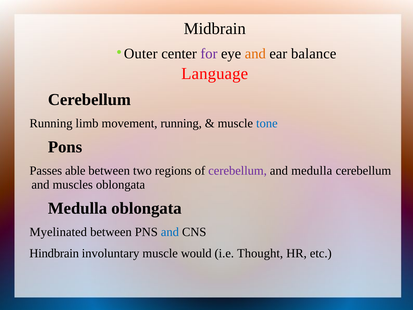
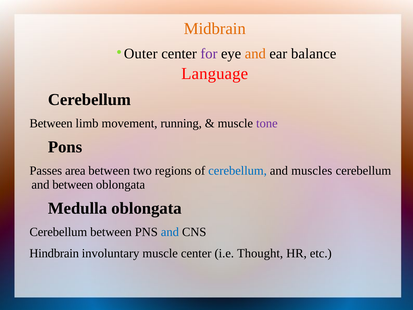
Midbrain colour: black -> orange (215, 29)
Running: Running -> Between (51, 123)
tone colour: blue -> purple (267, 123)
able: able -> area (75, 171)
cerebellum colour: purple -> blue (238, 171)
and medulla: medulla -> muscles (312, 171)
and muscles: muscles -> between (73, 185)
Myelinated: Myelinated -> Cerebellum (58, 232)
muscle would: would -> center (196, 253)
